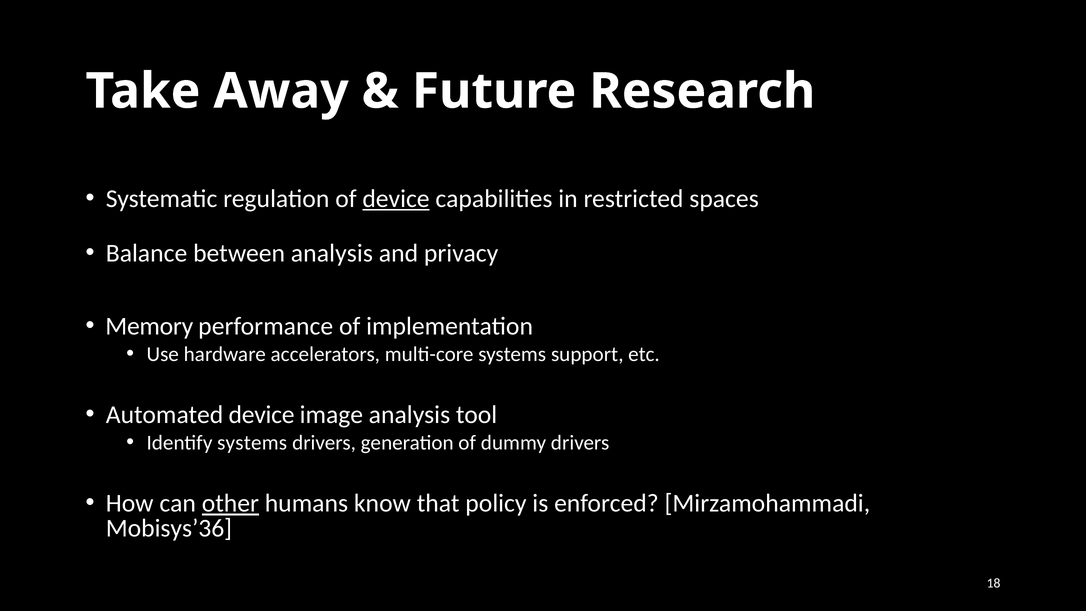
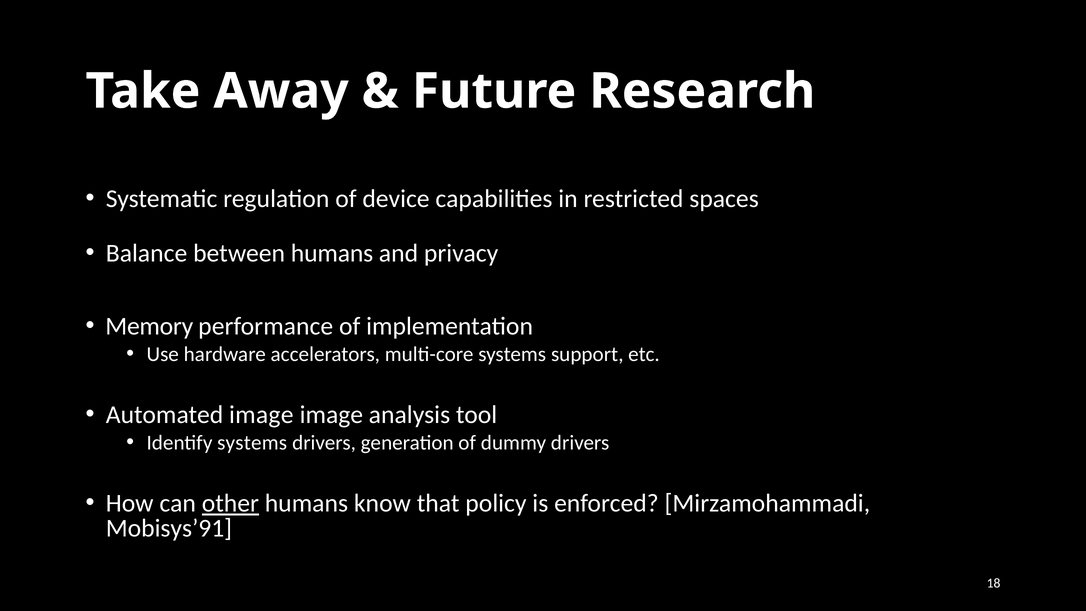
device underline: present -> none (396, 199)
between analysis: analysis -> humans (332, 253)
Automated device: device -> image (261, 415)
Mobisys’36: Mobisys’36 -> Mobisys’91 (169, 528)
